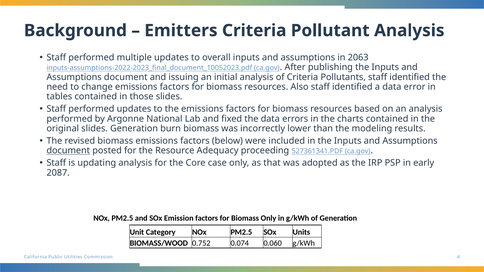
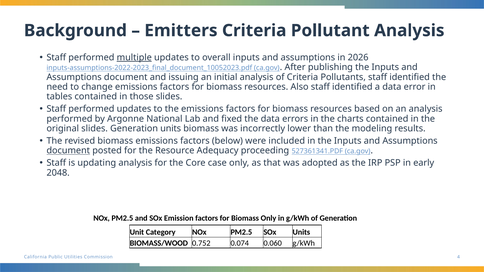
multiple underline: none -> present (134, 57)
2063: 2063 -> 2026 (358, 57)
Generation burn: burn -> units (171, 129)
2087: 2087 -> 2048 (58, 173)
